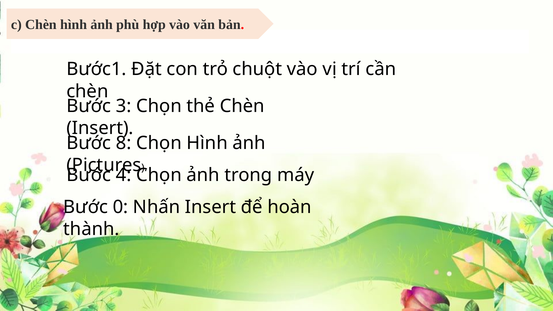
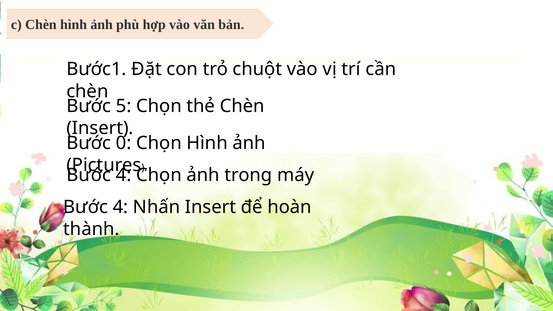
3: 3 -> 5 (124, 106)
8: 8 -> 0 (124, 143)
0: 0 -> 4 (120, 207)
